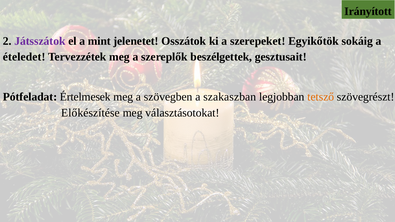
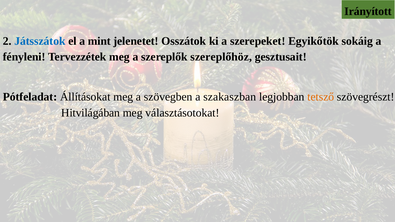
Játsszátok colour: purple -> blue (40, 41)
ételedet: ételedet -> fényleni (24, 57)
beszélgettek: beszélgettek -> szereplőhöz (221, 57)
Értelmesek: Értelmesek -> Állításokat (85, 97)
Előkészítése: Előkészítése -> Hitvilágában (91, 113)
